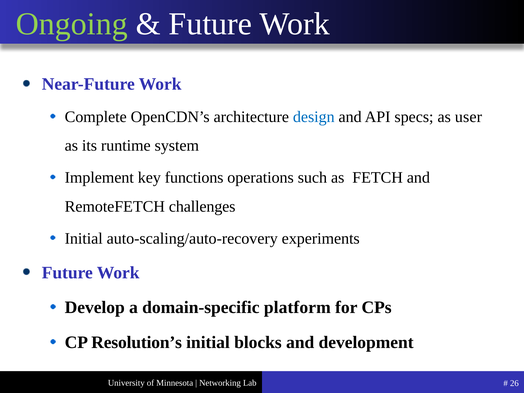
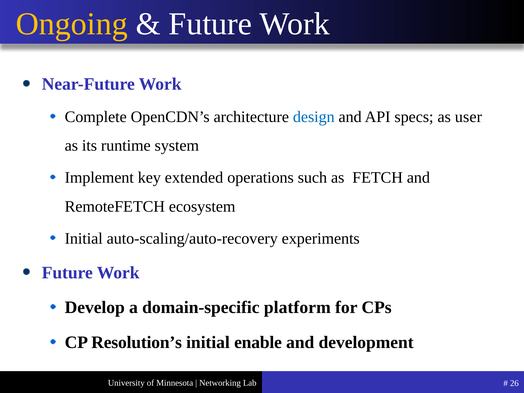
Ongoing colour: light green -> yellow (72, 24)
functions: functions -> extended (194, 178)
challenges: challenges -> ecosystem (202, 206)
blocks: blocks -> enable (258, 342)
